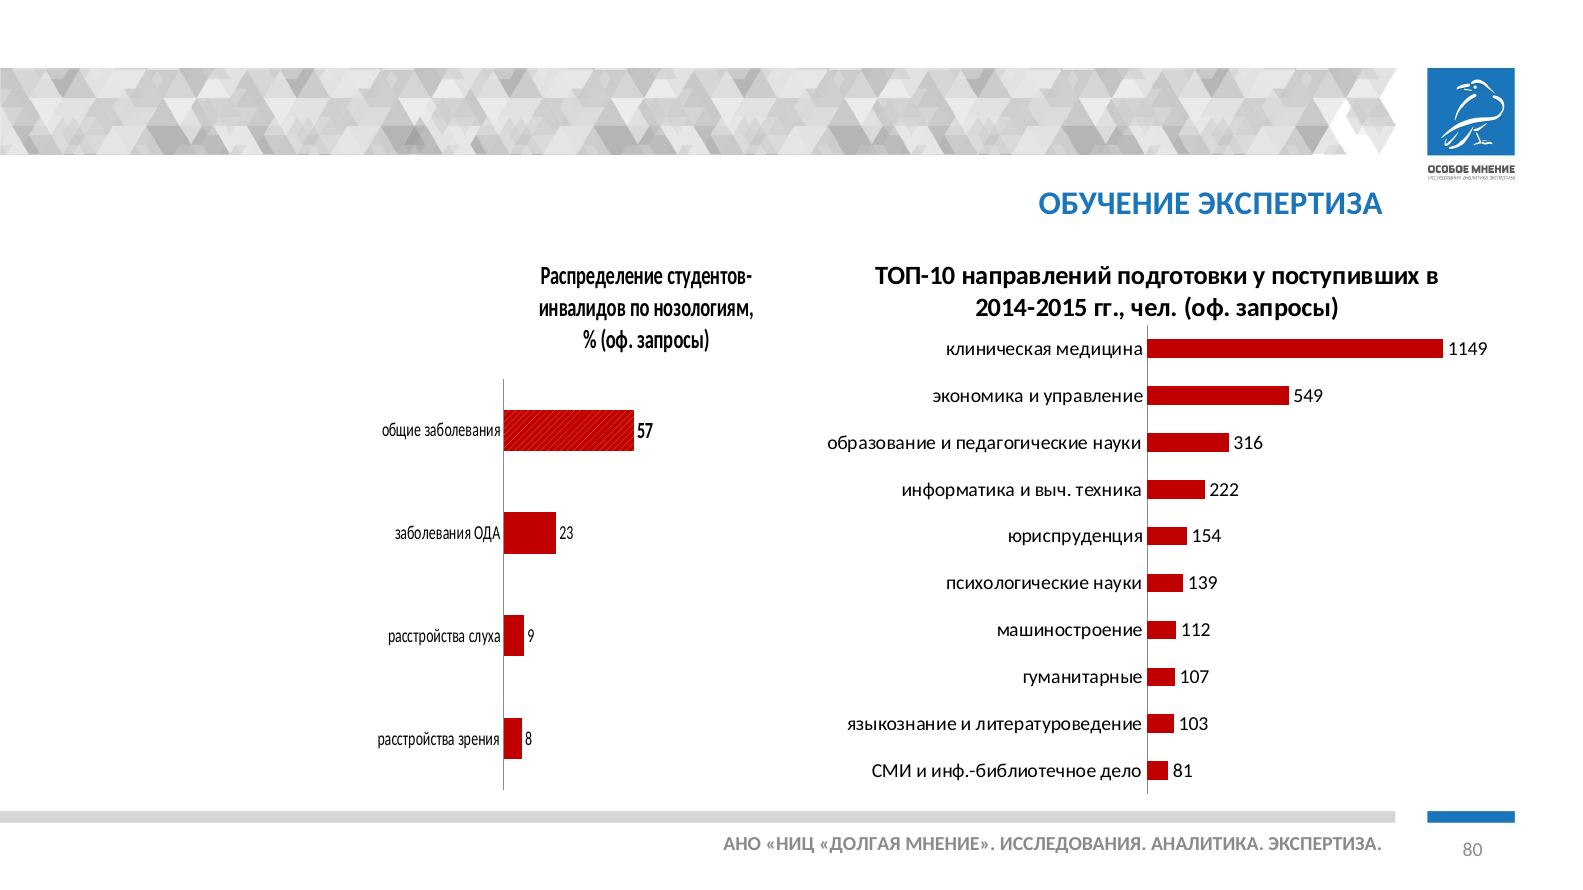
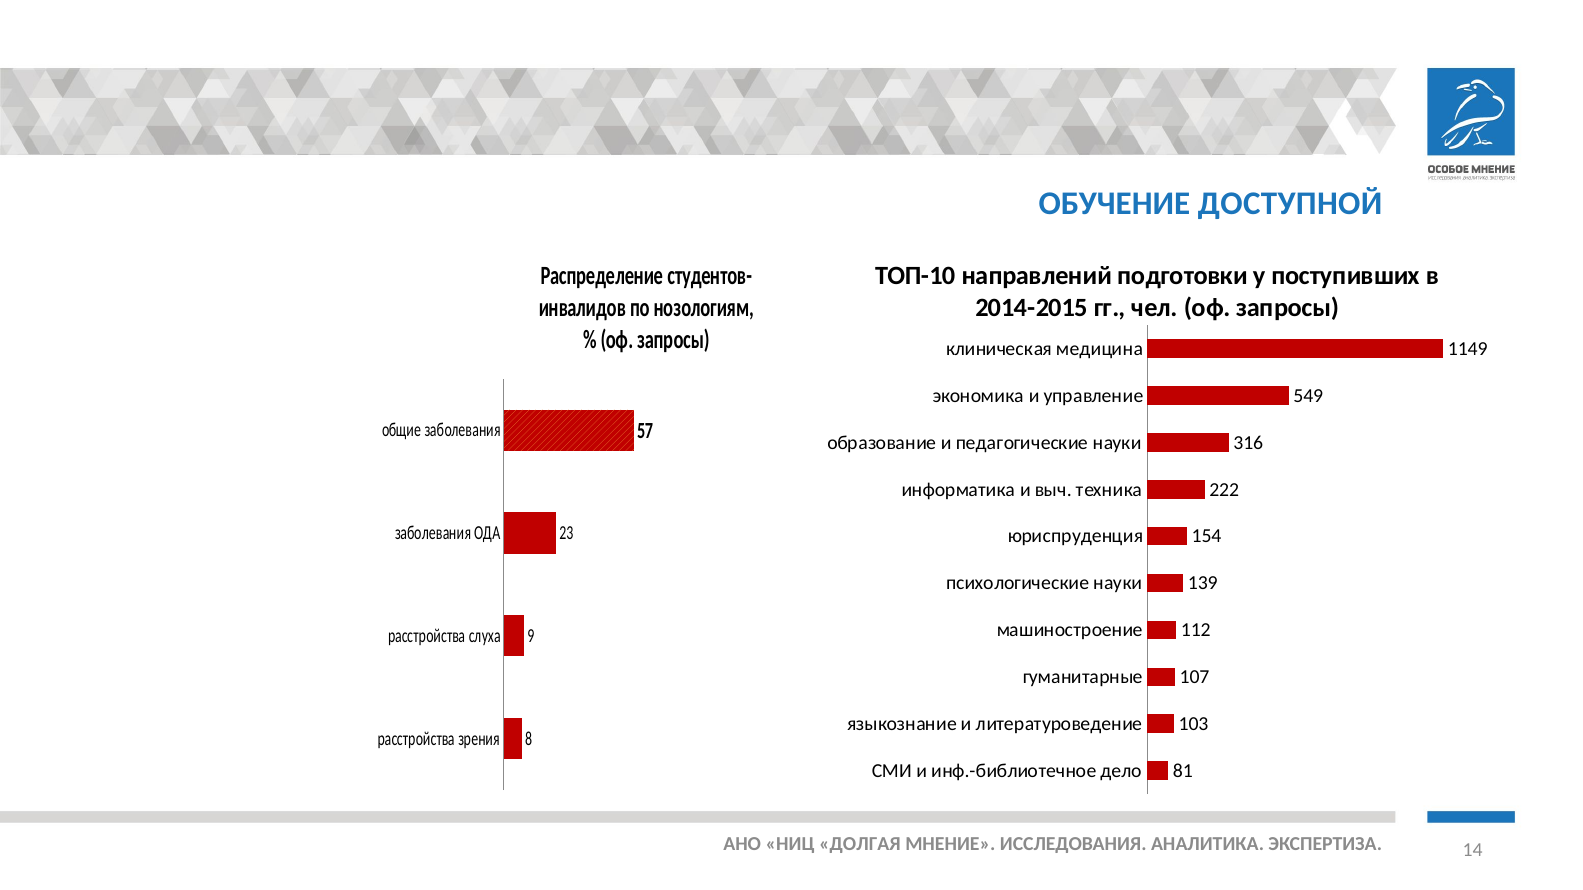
ОБУЧЕНИЕ ЭКСПЕРТИЗА: ЭКСПЕРТИЗА -> ДОСТУПНОЙ (1290, 203)
80: 80 -> 14 (1473, 850)
